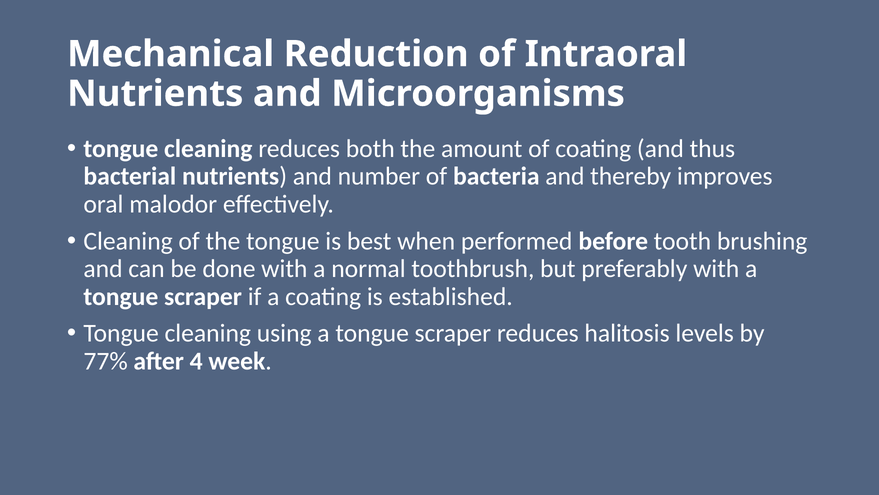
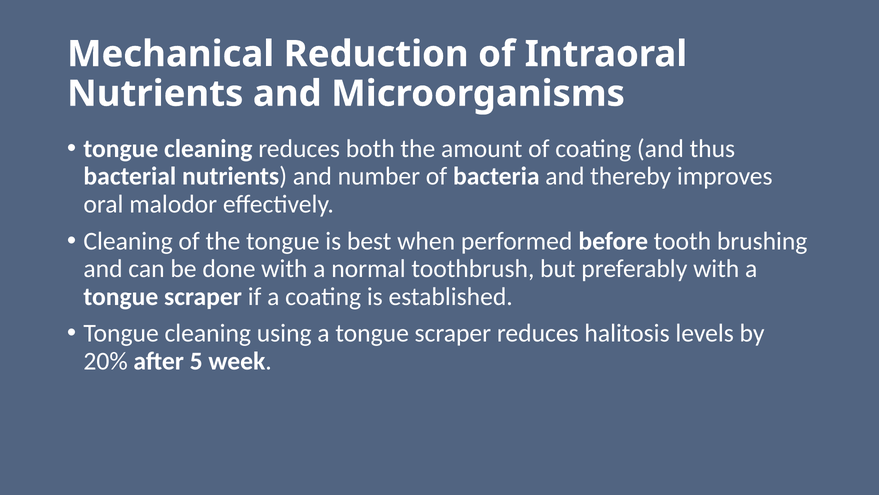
77%: 77% -> 20% (106, 361)
4: 4 -> 5 (196, 361)
